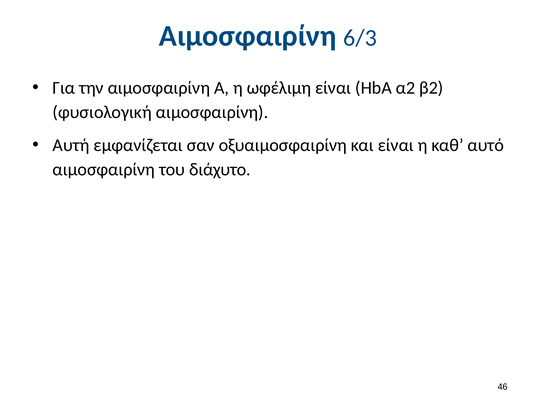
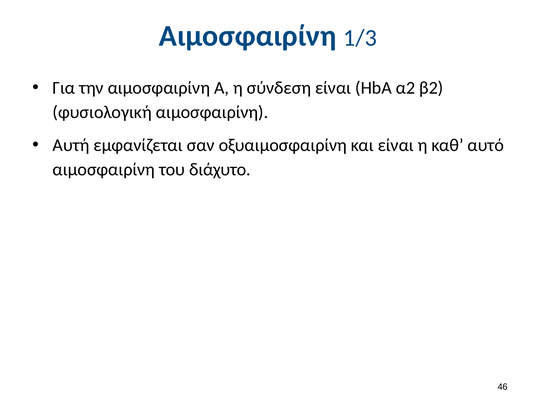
6/3: 6/3 -> 1/3 (360, 38)
ωφέλιμη: ωφέλιμη -> σύνδεση (279, 88)
